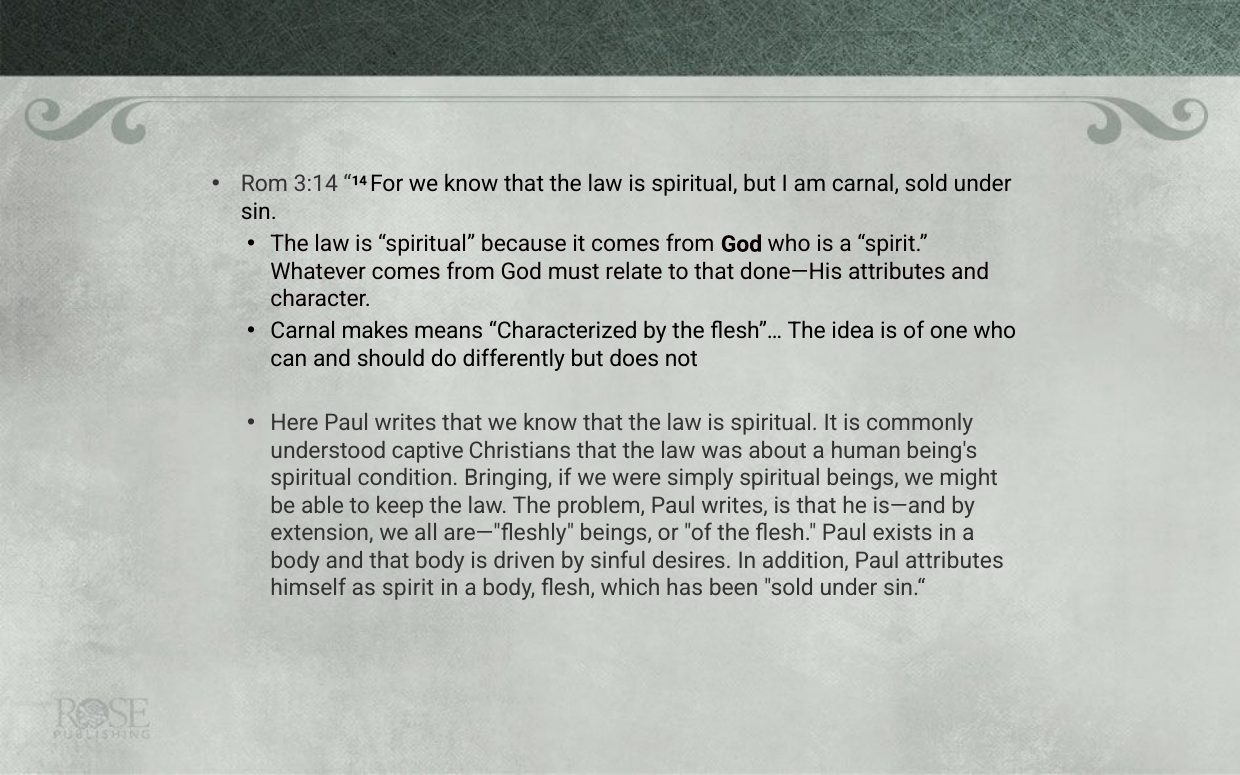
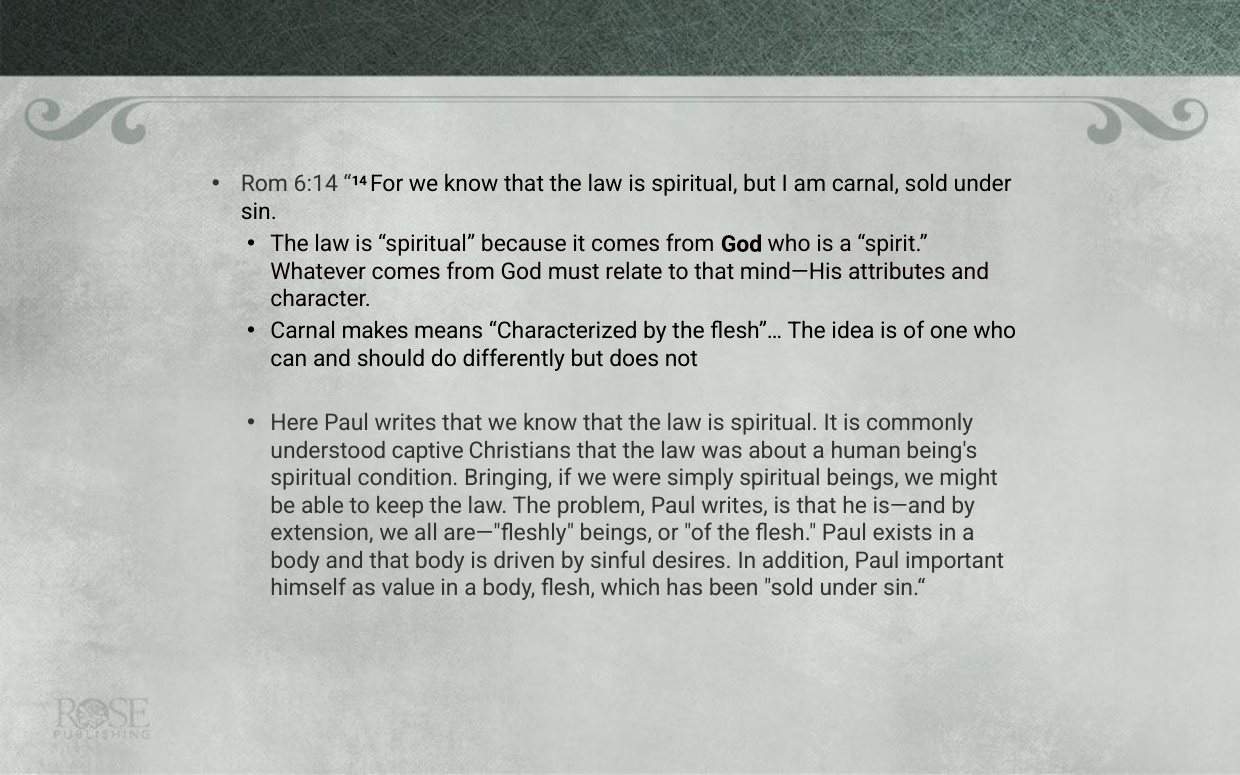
3:14: 3:14 -> 6:14 (316, 184)
done—His: done—His -> mind—His (791, 272)
Paul attributes: attributes -> important (955, 561)
as spirit: spirit -> value (408, 588)
